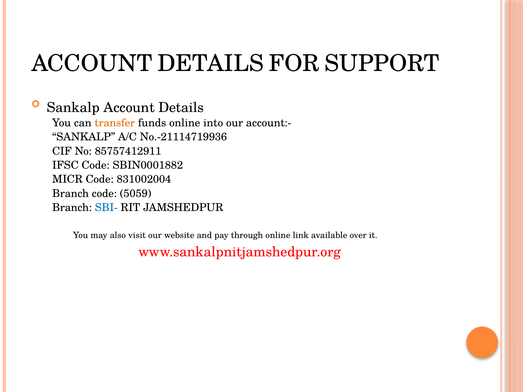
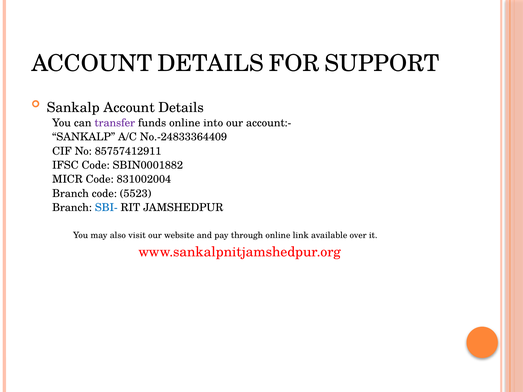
transfer colour: orange -> purple (115, 123)
No.-21114719936: No.-21114719936 -> No.-24833364409 (183, 137)
5059: 5059 -> 5523 (136, 194)
